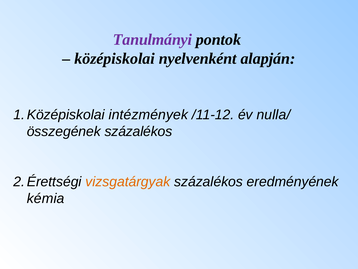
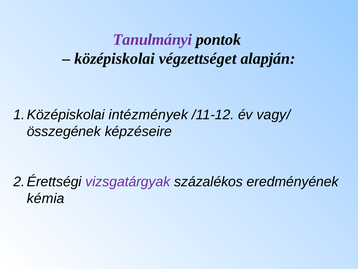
nyelvenként: nyelvenként -> végzettséget (198, 59)
nulla/: nulla/ -> vagy/ (273, 115)
összegének százalékos: százalékos -> képzéseire (138, 131)
vizsgatárgyak colour: orange -> purple (128, 181)
